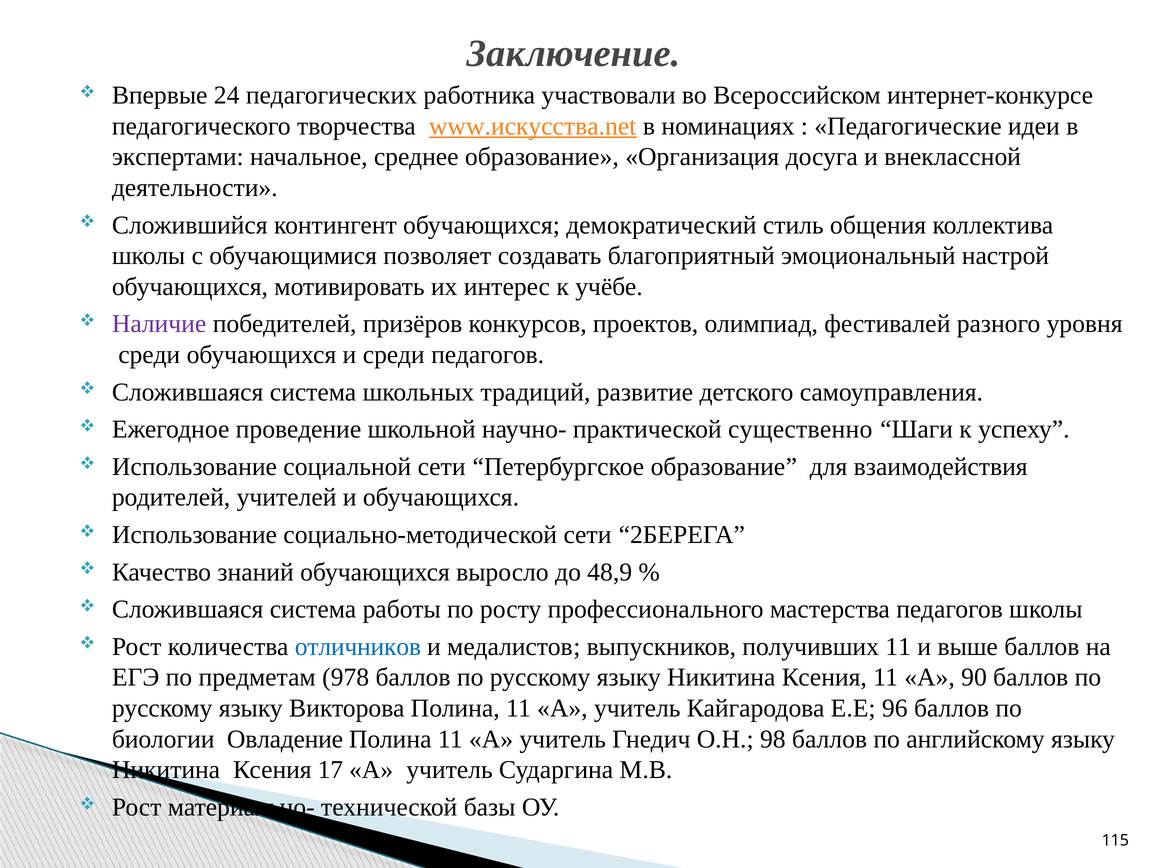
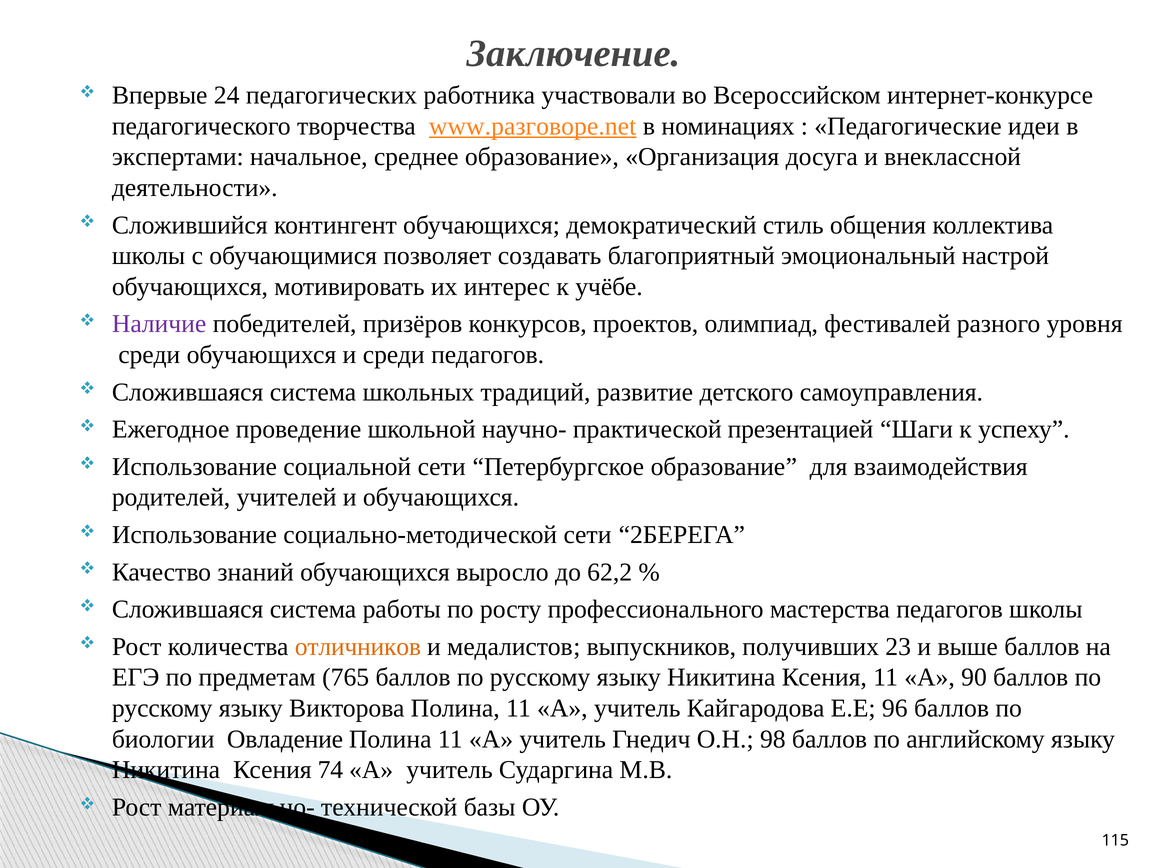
www.искусства.net: www.искусства.net -> www.разговоре.net (533, 126)
существенно: существенно -> презентацией (801, 429)
48,9: 48,9 -> 62,2 (610, 572)
отличников colour: blue -> orange (358, 646)
получивших 11: 11 -> 23 (898, 646)
978: 978 -> 765 (346, 677)
17: 17 -> 74 (330, 770)
